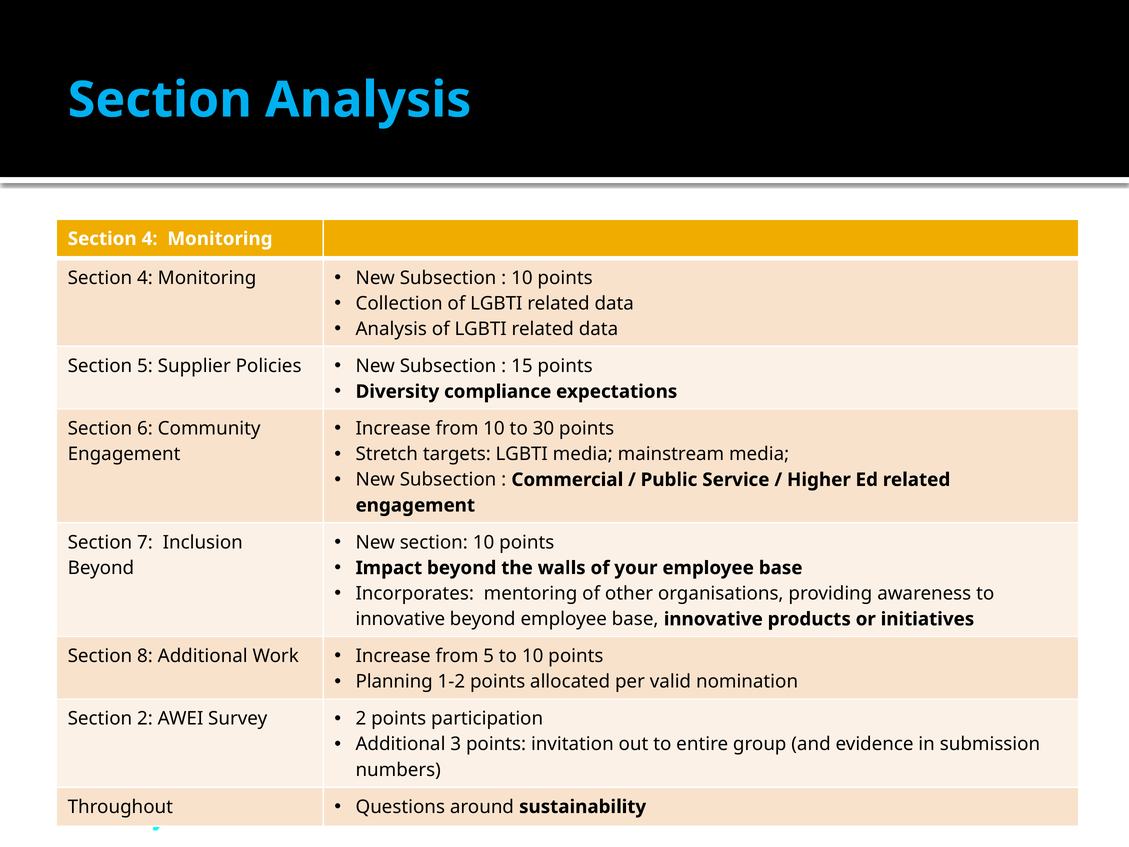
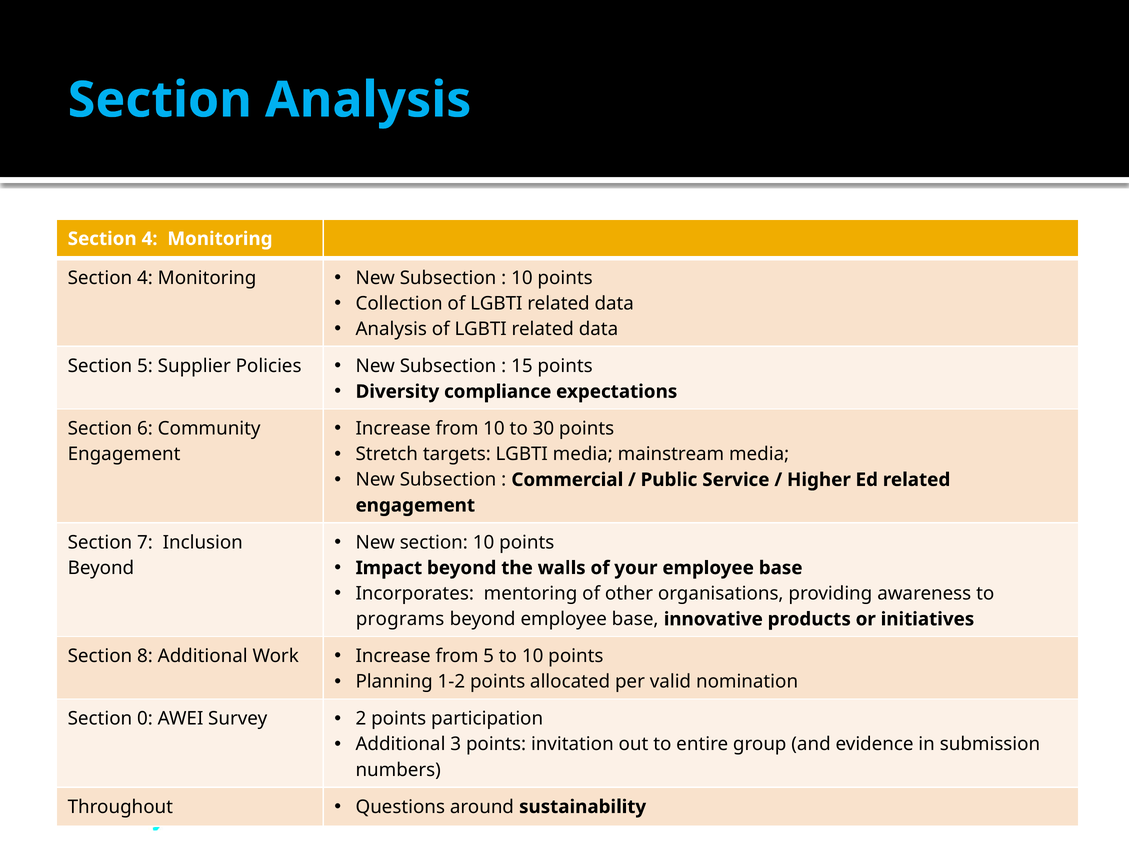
innovative: innovative -> programs (400, 619)
Section 2: 2 -> 0 (145, 718)
